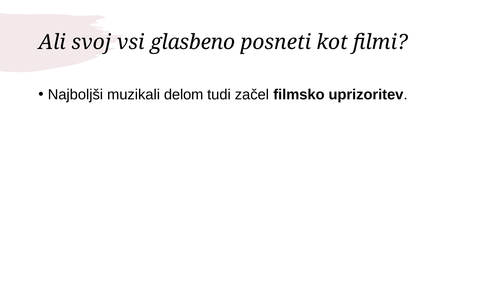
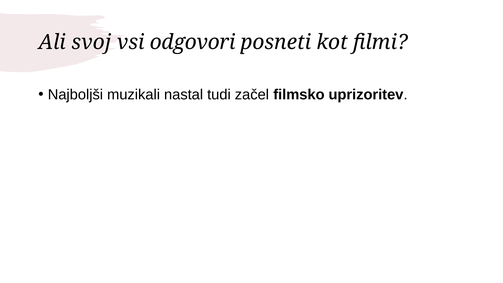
glasbeno: glasbeno -> odgovori (193, 42)
delom: delom -> nastal (184, 95)
